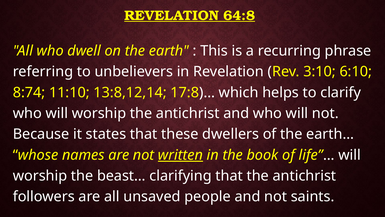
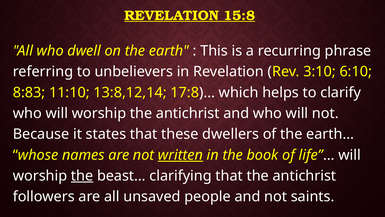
64:8: 64:8 -> 15:8 (239, 15)
8:74: 8:74 -> 8:83 (29, 92)
the underline: none -> present (82, 175)
